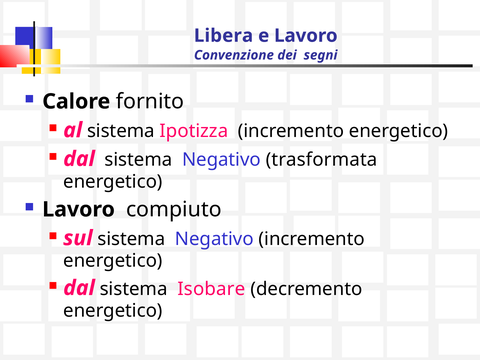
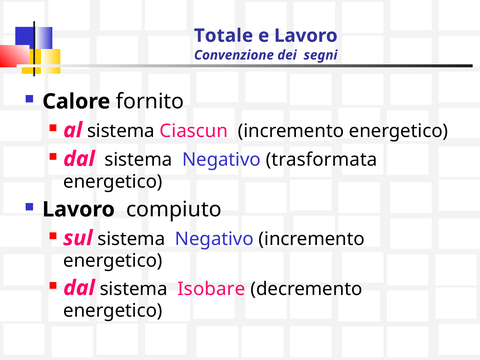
Libera: Libera -> Totale (224, 36)
Ipotizza: Ipotizza -> Ciascun (194, 131)
